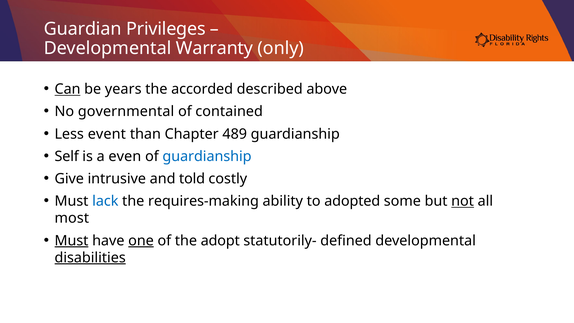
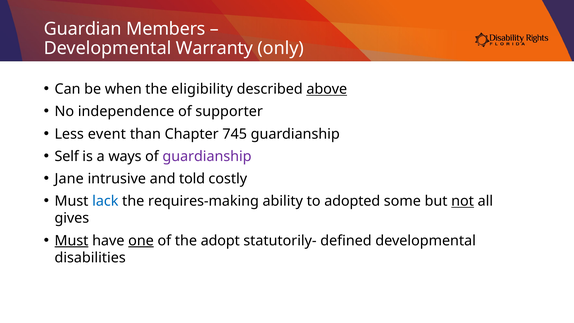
Privileges: Privileges -> Members (166, 29)
Can underline: present -> none (68, 89)
years: years -> when (123, 89)
accorded: accorded -> eligibility (202, 89)
above underline: none -> present (327, 89)
governmental: governmental -> independence (126, 111)
contained: contained -> supporter (229, 111)
489: 489 -> 745 (235, 134)
even: even -> ways (125, 156)
guardianship colour: blue -> purple (207, 156)
Give: Give -> Jane (69, 179)
most: most -> gives (72, 218)
disabilities underline: present -> none (90, 258)
